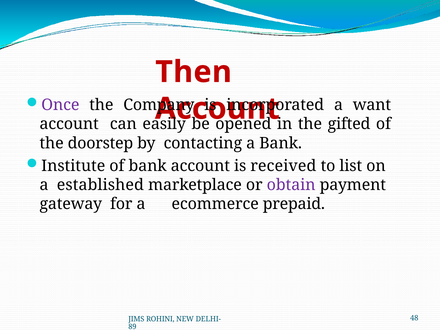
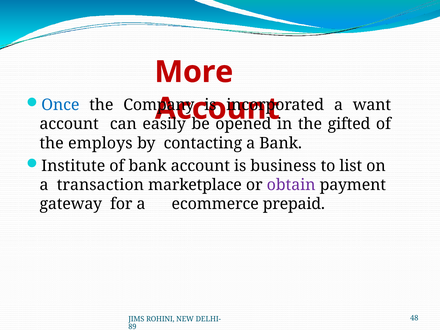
Then: Then -> More (194, 72)
Once colour: purple -> blue (60, 105)
doorstep: doorstep -> employs (100, 143)
received: received -> business (283, 166)
established: established -> transaction (100, 185)
